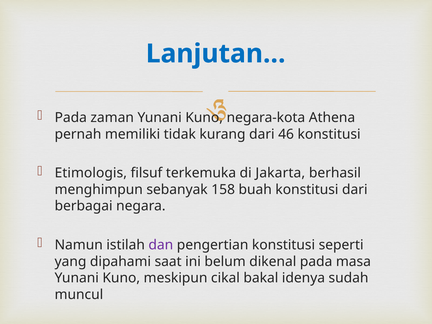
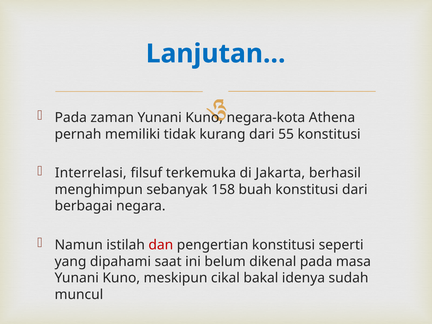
46: 46 -> 55 (286, 134)
Etimologis: Etimologis -> Interrelasi (91, 173)
dan colour: purple -> red (161, 245)
